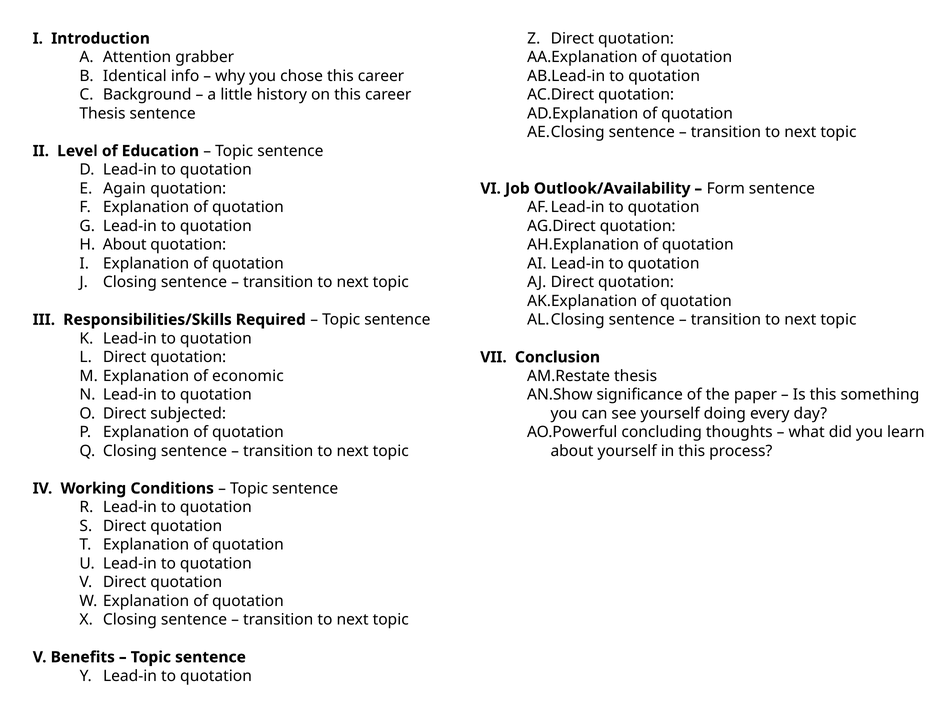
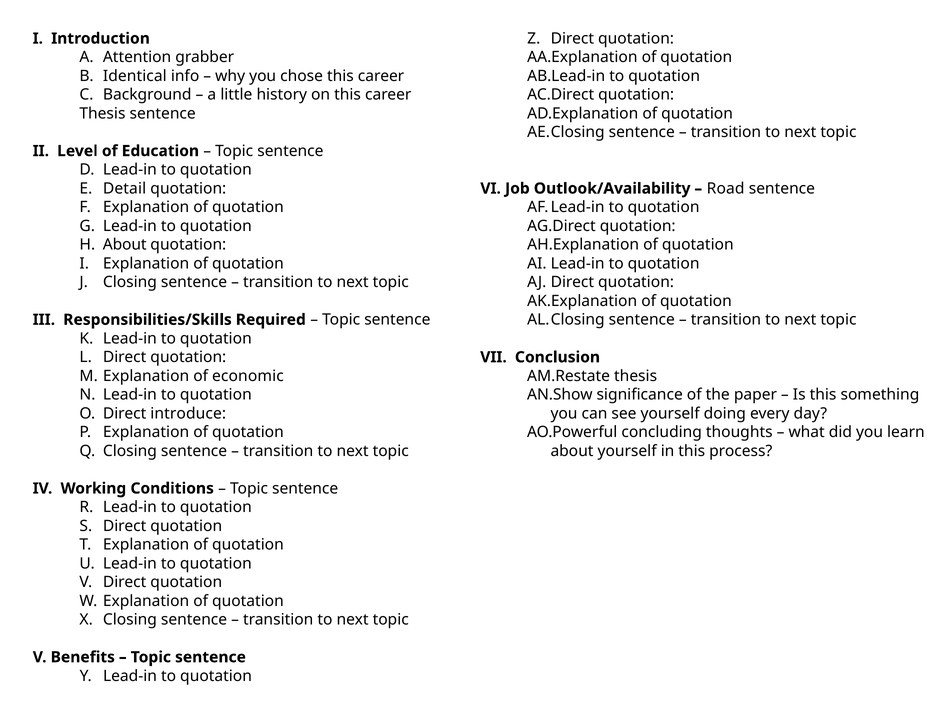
Again: Again -> Detail (125, 188)
Form: Form -> Road (726, 188)
subjected: subjected -> introduce (188, 413)
